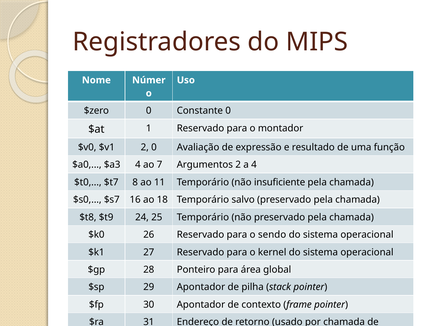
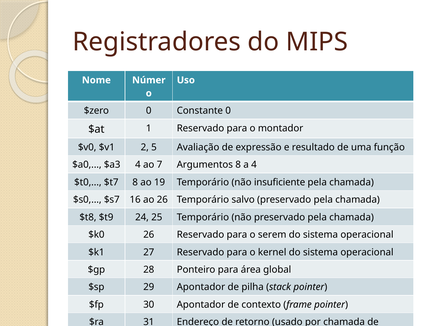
2 0: 0 -> 5 (154, 147)
Argumentos 2: 2 -> 8 (238, 165)
11: 11 -> 19 (160, 182)
ao 18: 18 -> 26 (162, 199)
sendo: sendo -> serem (272, 234)
